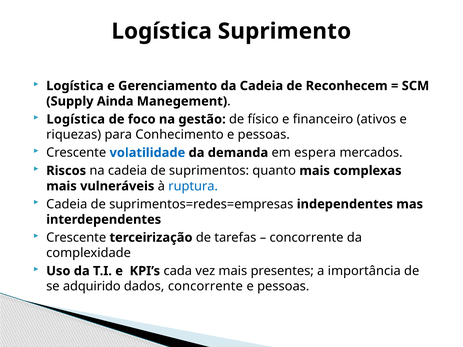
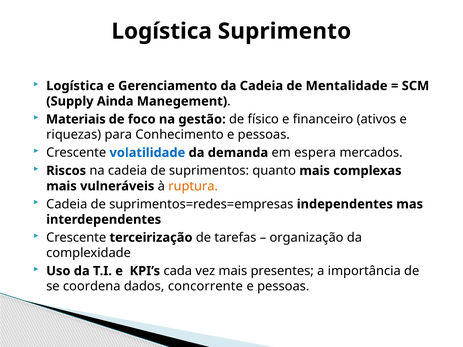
Reconhecem: Reconhecem -> Mentalidade (347, 86)
Logística: Logística -> Materiais (76, 119)
ruptura colour: blue -> orange (193, 186)
concorrente: concorrente -> organização (307, 238)
adquirido: adquirido -> coordena (92, 287)
